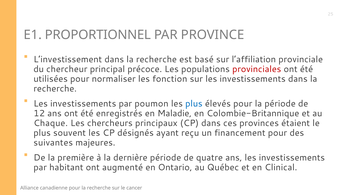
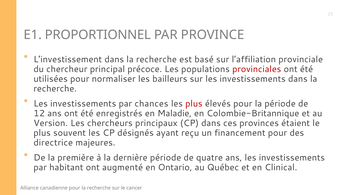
fonction: fonction -> bailleurs (170, 79)
poumon: poumon -> chances (152, 103)
plus colour: blue -> red (194, 103)
Chaque: Chaque -> Version (51, 123)
suivantes: suivantes -> directrice (53, 142)
